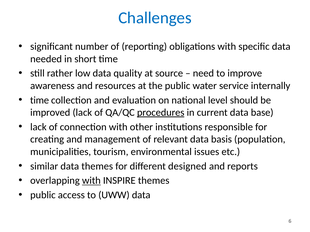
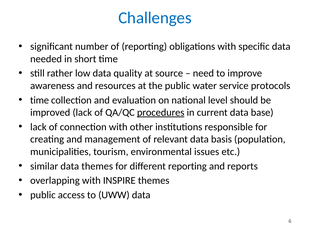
internally: internally -> protocols (271, 86)
different designed: designed -> reporting (187, 166)
with underline: present -> none (91, 181)
